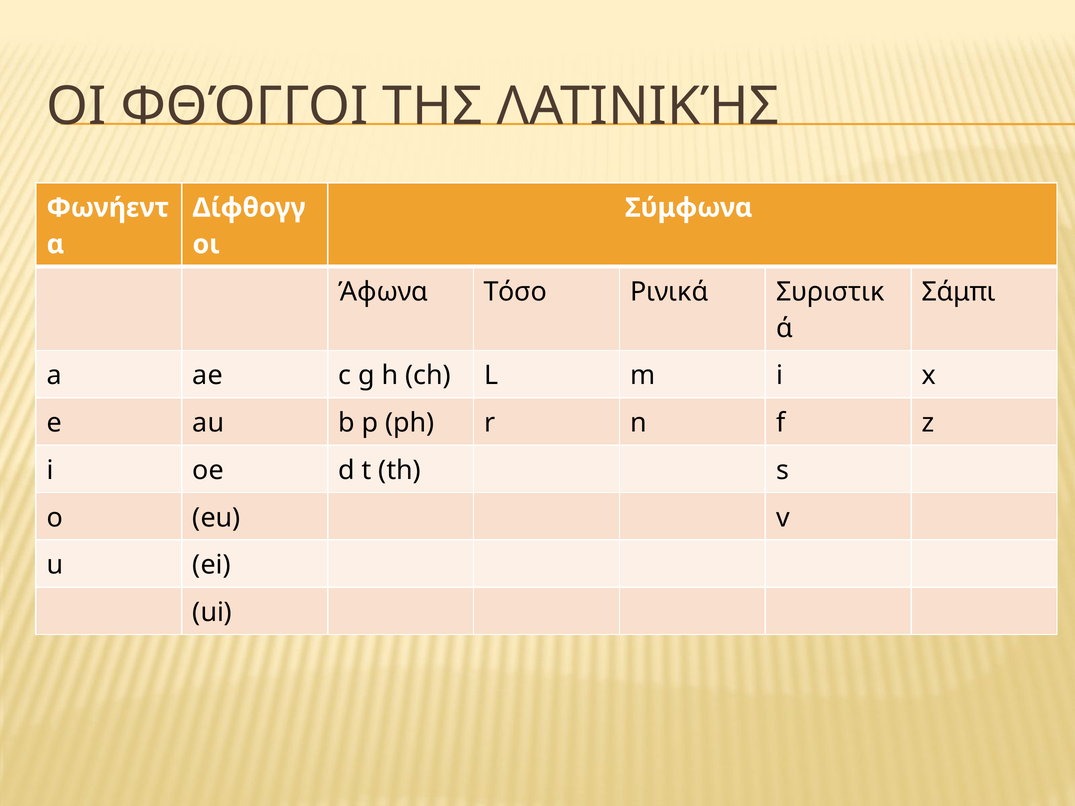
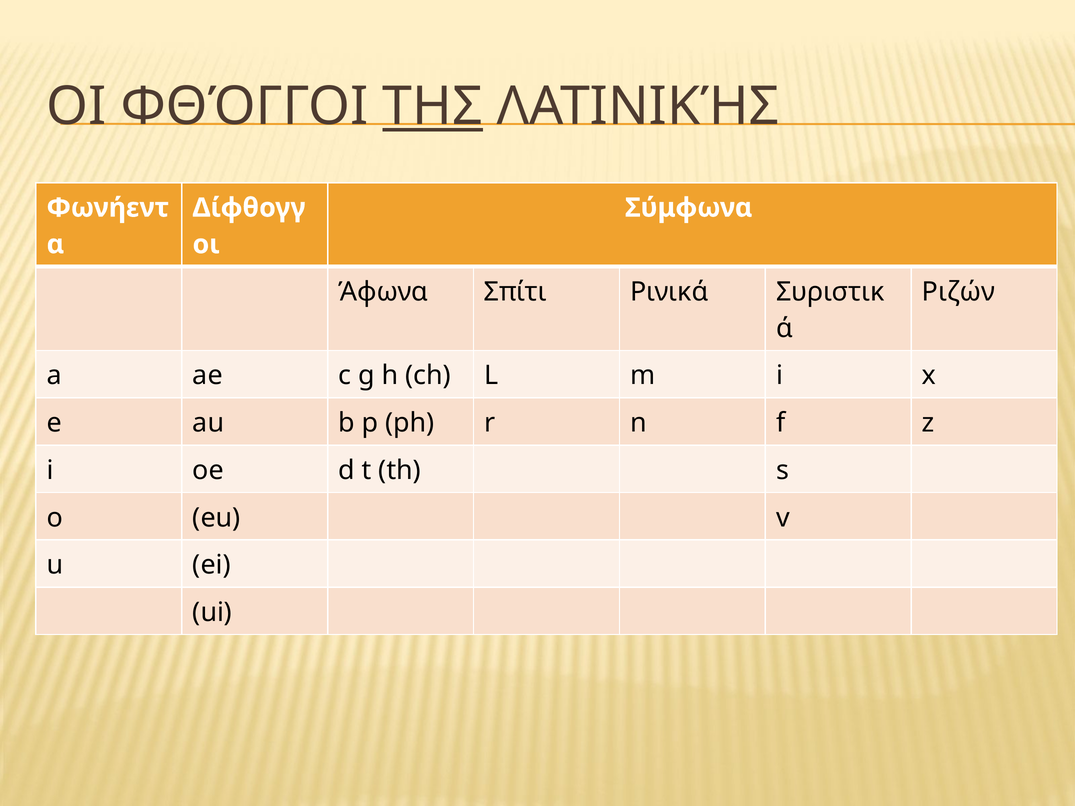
ΤΗΣ underline: none -> present (433, 107)
Τόσο: Τόσο -> Σπίτι (515, 292)
Σάμπι: Σάμπι -> Ριζών (959, 292)
